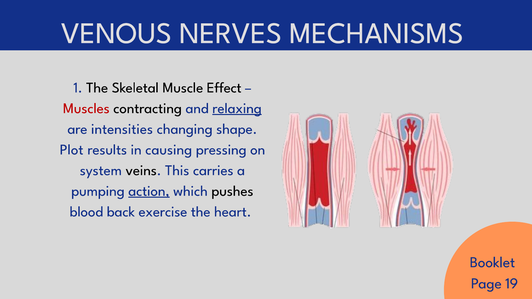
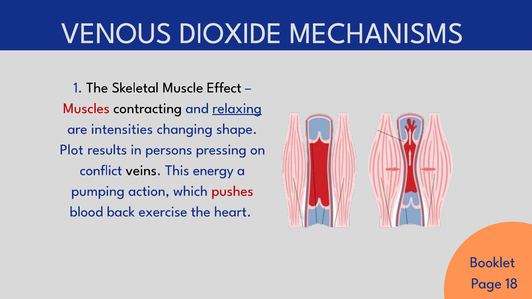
NERVES: NERVES -> DIOXIDE (231, 33)
causing: causing -> persons (169, 150)
system: system -> conflict (101, 170)
carries: carries -> energy (213, 170)
action underline: present -> none (149, 191)
pushes colour: black -> red (232, 191)
19: 19 -> 18 (512, 284)
